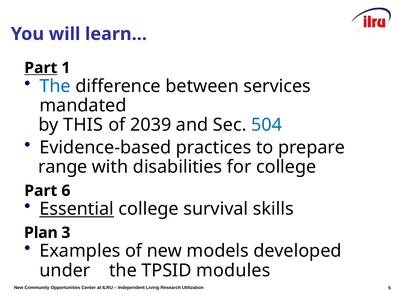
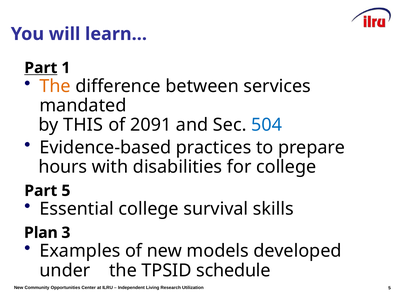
The colour: blue -> orange (55, 86)
2039: 2039 -> 2091 (151, 125)
range: range -> hours (63, 167)
Part 6: 6 -> 5 (66, 191)
Essential underline: present -> none (77, 209)
modules: modules -> schedule (233, 270)
